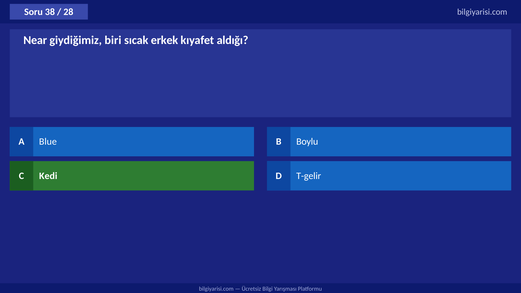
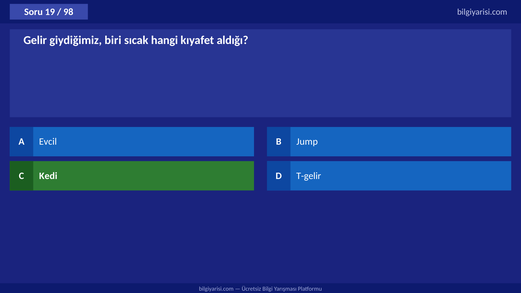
38: 38 -> 19 (50, 12)
28: 28 -> 98 (68, 12)
Near: Near -> Gelir (35, 40)
erkek: erkek -> hangi (164, 40)
Blue: Blue -> Evcil (48, 142)
Boylu: Boylu -> Jump (307, 142)
